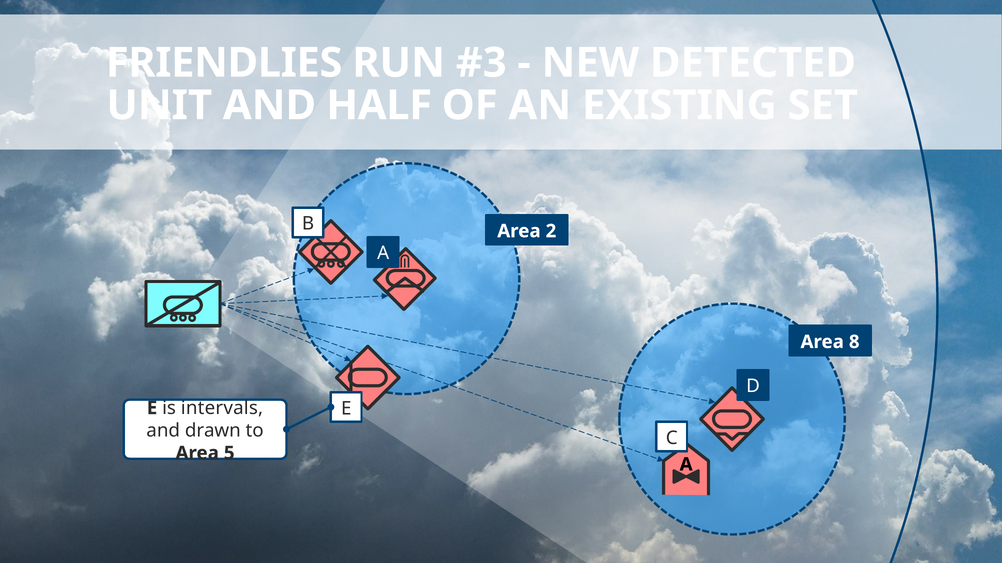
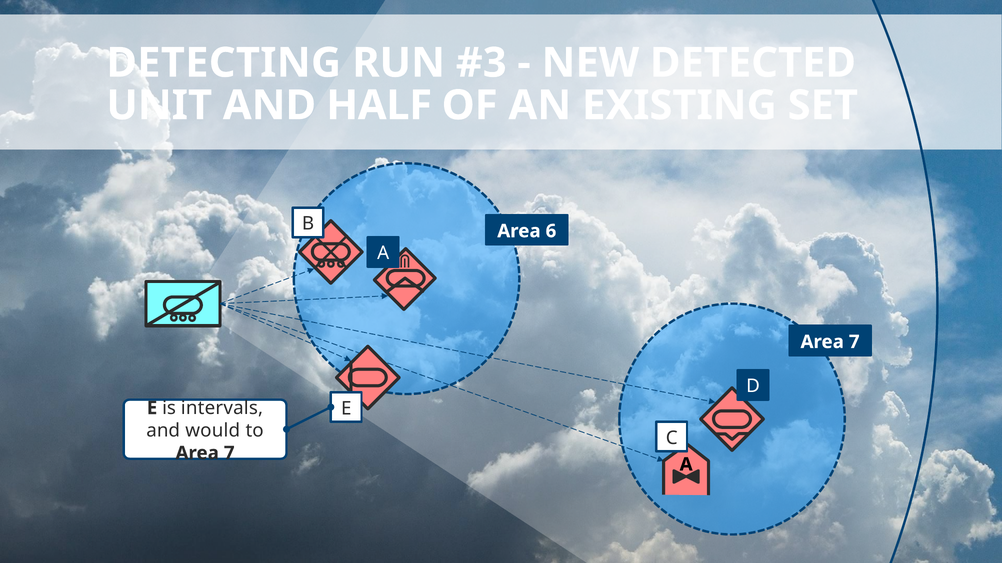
FRIENDLIES: FRIENDLIES -> DETECTING (224, 63)
2: 2 -> 6 (551, 231)
8: 8 -> 7 (854, 342)
drawn: drawn -> would (213, 431)
5: 5 -> 7 (229, 454)
